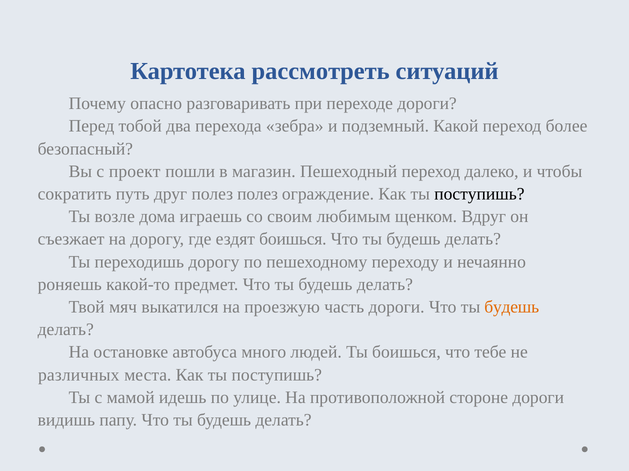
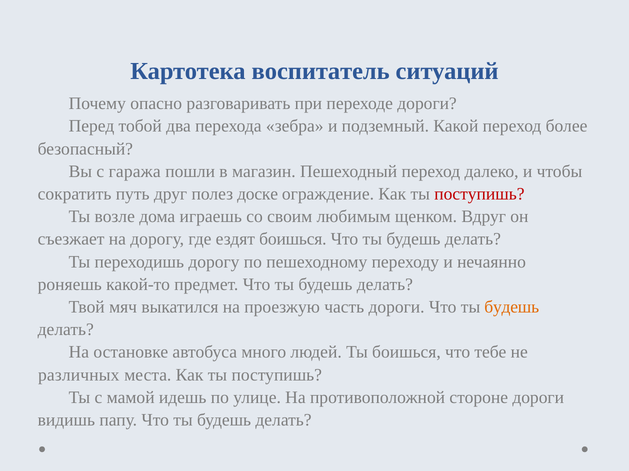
рассмотреть: рассмотреть -> воспитатель (321, 71)
проект: проект -> гаража (135, 172)
полез полез: полез -> доске (258, 194)
поступишь colour: black -> red (479, 194)
